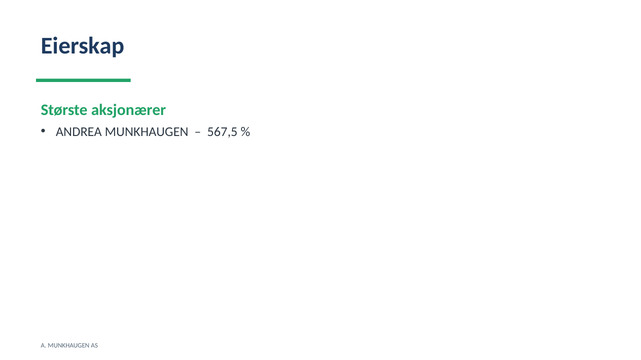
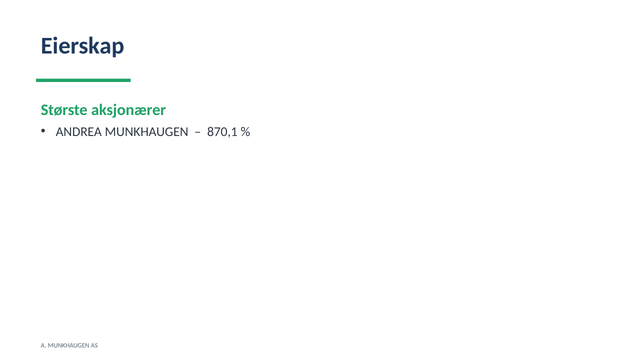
567,5: 567,5 -> 870,1 (222, 132)
